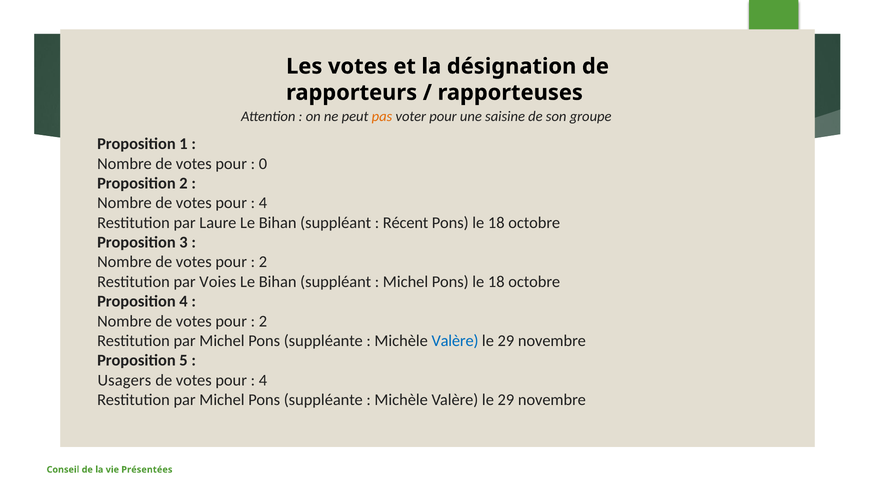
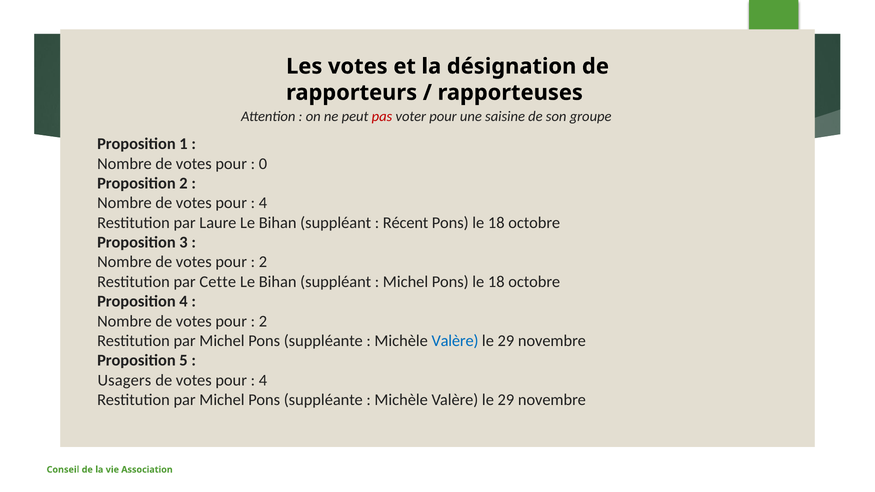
pas colour: orange -> red (382, 117)
Voies: Voies -> Cette (218, 282)
Présentées: Présentées -> Association (147, 470)
